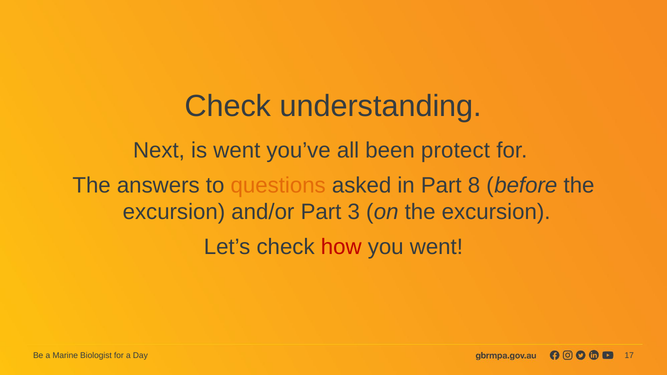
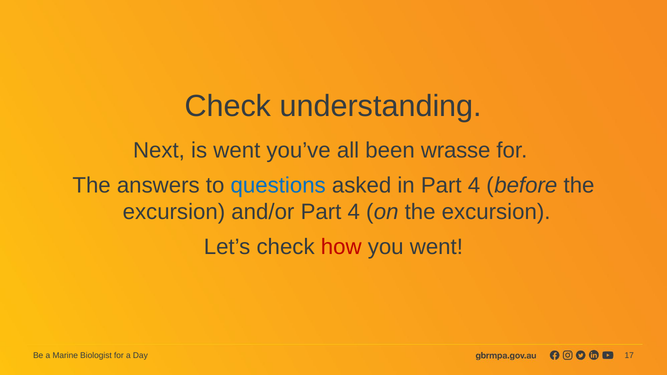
protect: protect -> wrasse (456, 150)
questions colour: orange -> blue (278, 185)
in Part 8: 8 -> 4 (474, 185)
and/or Part 3: 3 -> 4 (354, 212)
